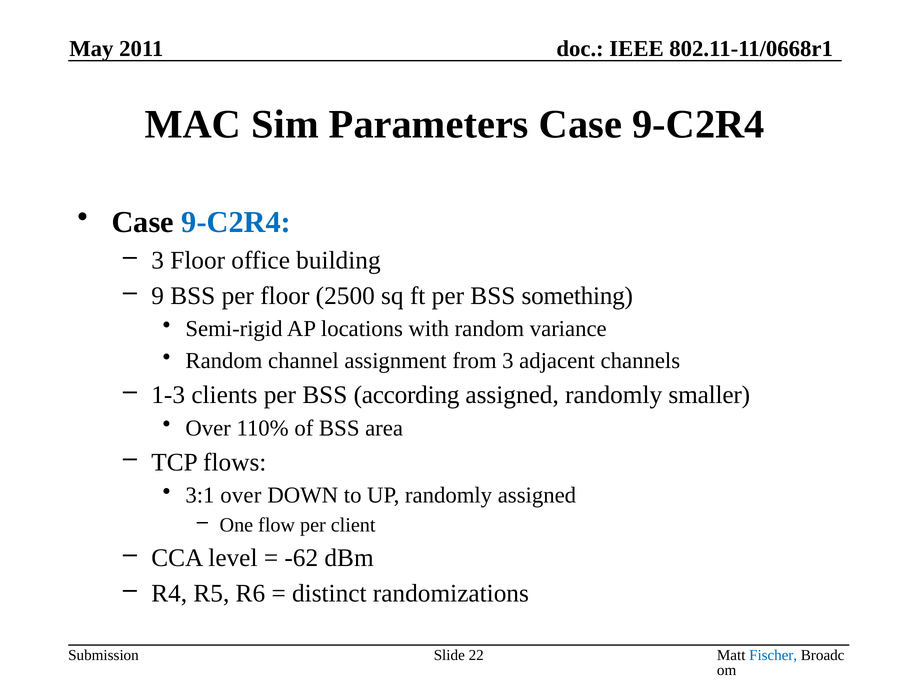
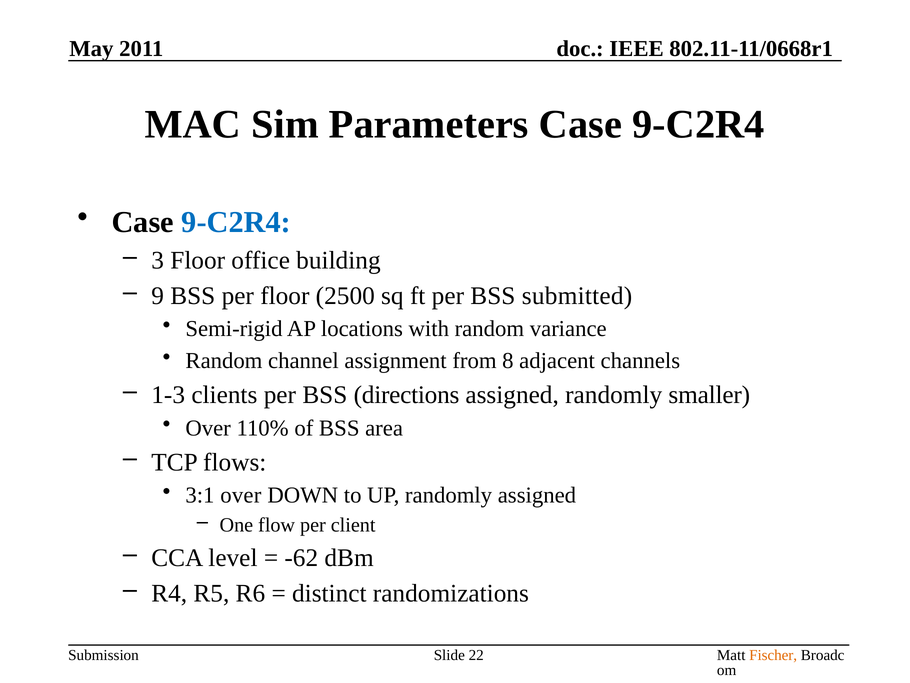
something: something -> submitted (577, 296)
from 3: 3 -> 8 (508, 361)
according: according -> directions (407, 395)
Fischer colour: blue -> orange (773, 655)
